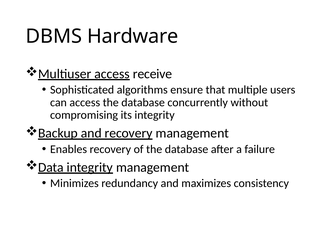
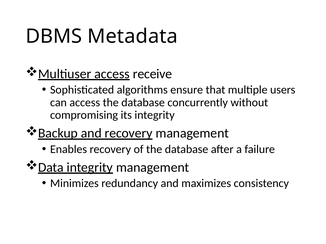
Hardware: Hardware -> Metadata (133, 37)
